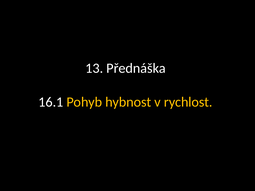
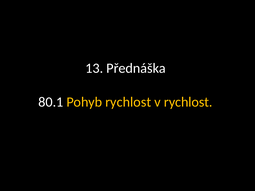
16.1: 16.1 -> 80.1 (51, 102)
Pohyb hybnost: hybnost -> rychlost (128, 102)
